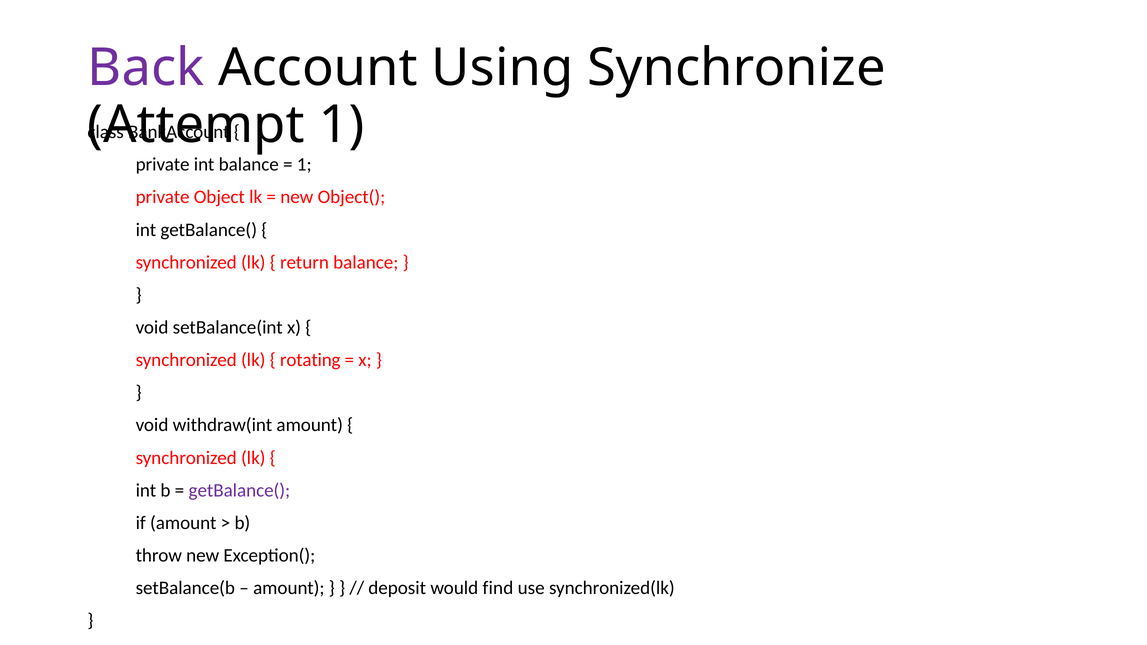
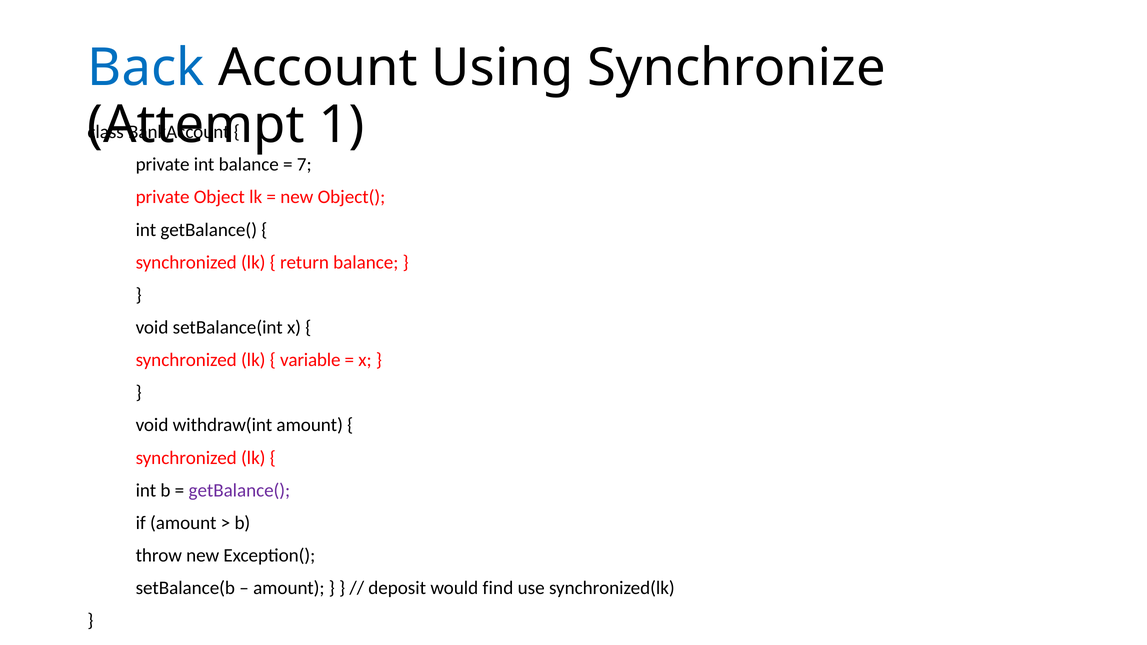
Back colour: purple -> blue (146, 68)
1: 1 -> 7 (304, 165)
rotating: rotating -> variable (310, 360)
